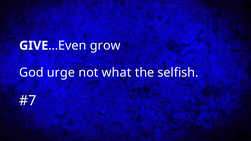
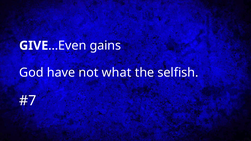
grow: grow -> gains (105, 46)
urge: urge -> have (61, 73)
